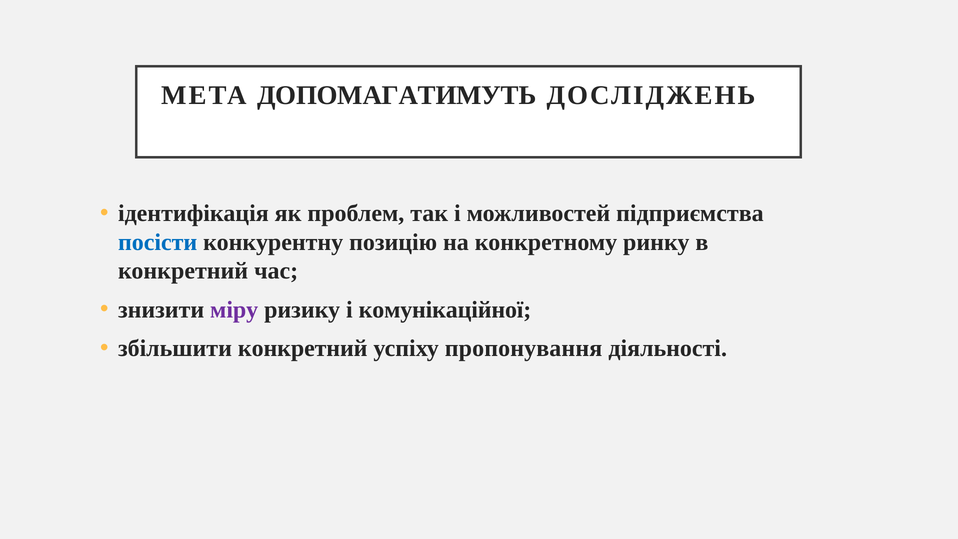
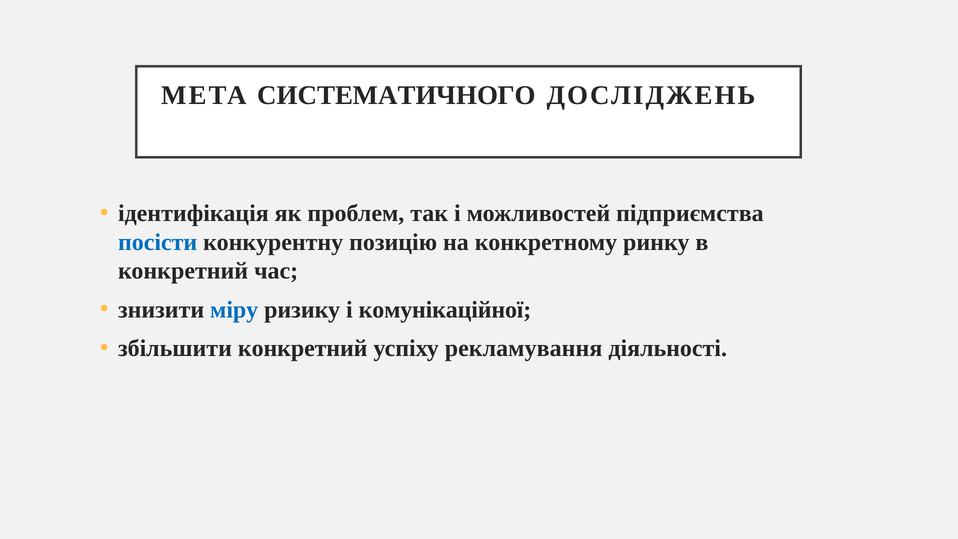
ДОПОМАГАТИМУТЬ: ДОПОМАГАТИМУТЬ -> СИСТЕМАТИЧНОГО (397, 95)
міру colour: purple -> blue (234, 310)
пропонування: пропонування -> рекламування (524, 348)
